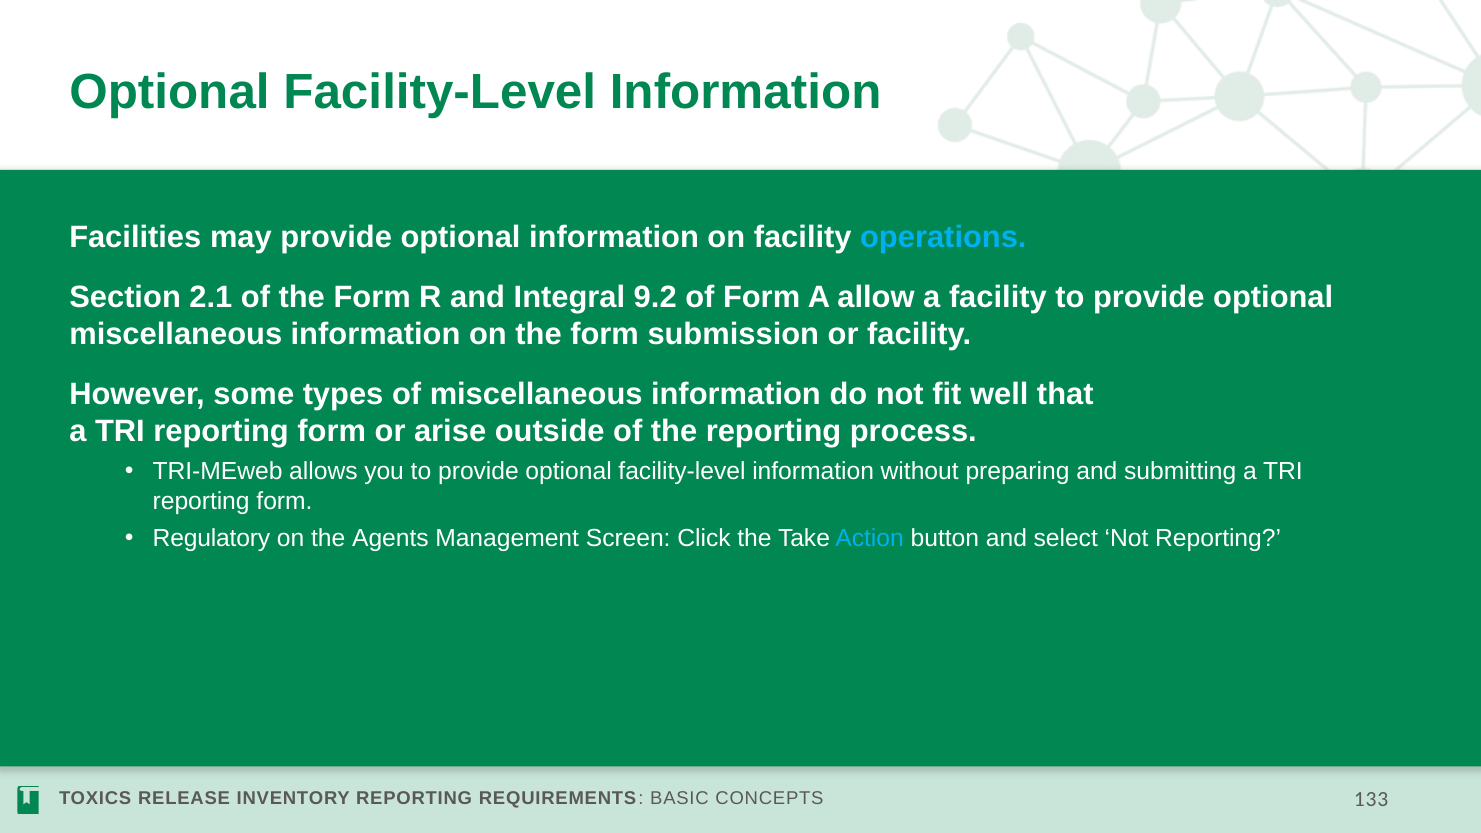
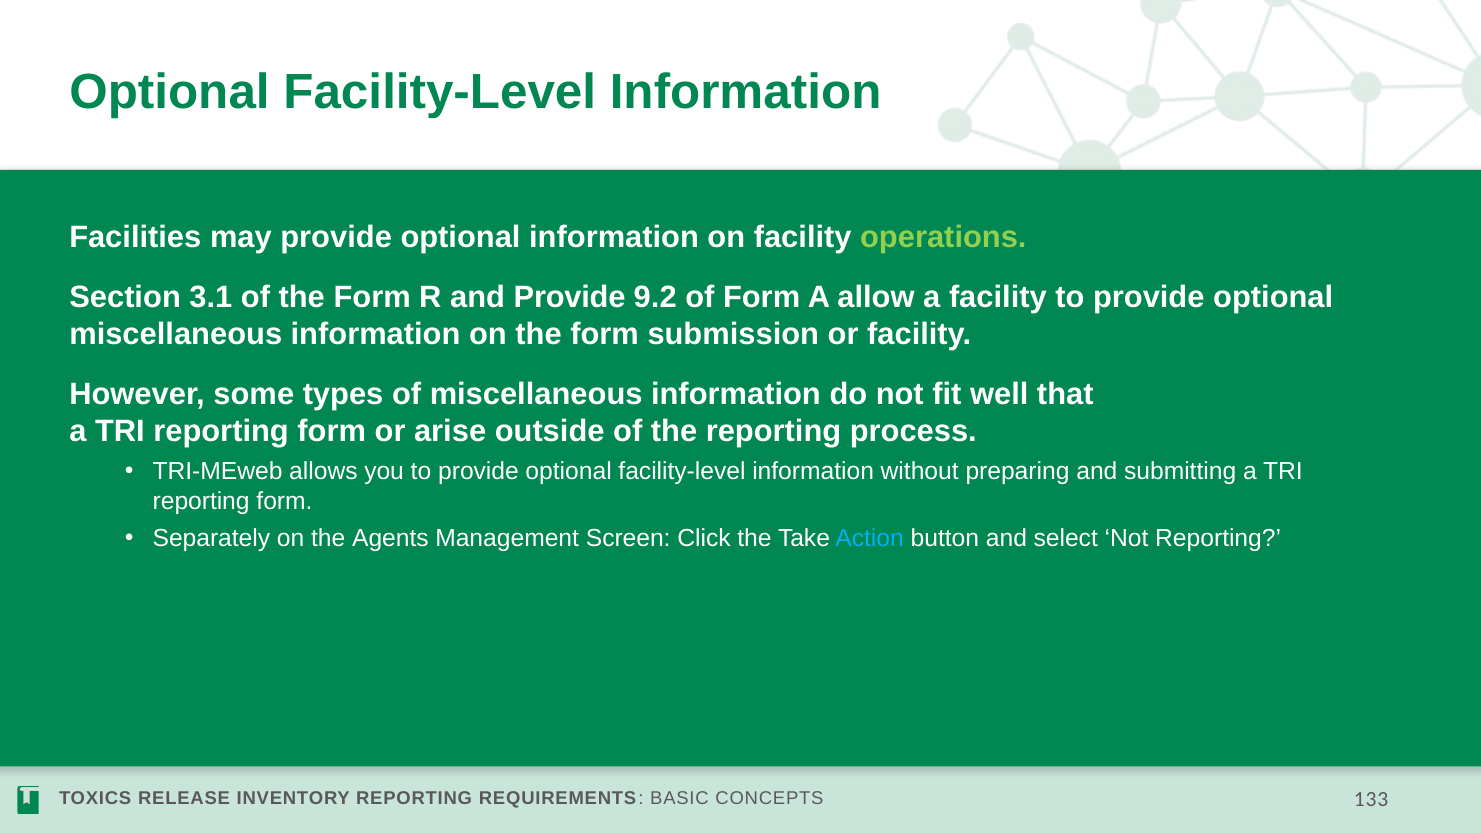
operations colour: light blue -> light green (943, 237)
2.1: 2.1 -> 3.1 (211, 297)
and Integral: Integral -> Provide (570, 297)
Regulatory: Regulatory -> Separately (211, 539)
